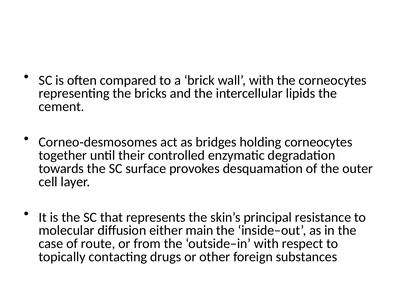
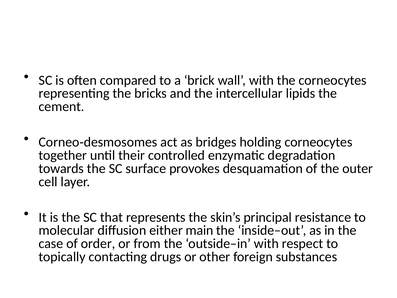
route: route -> order (98, 243)
